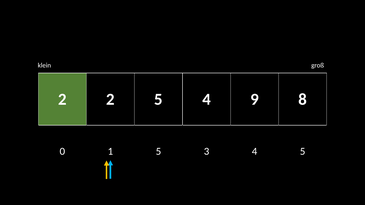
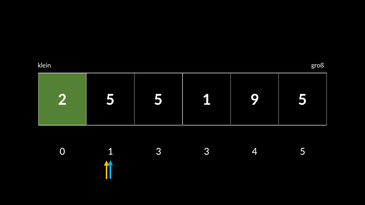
2 2: 2 -> 5 (110, 99)
5 4: 4 -> 1 (207, 99)
9 8: 8 -> 5 (303, 99)
1 5: 5 -> 3 (158, 152)
